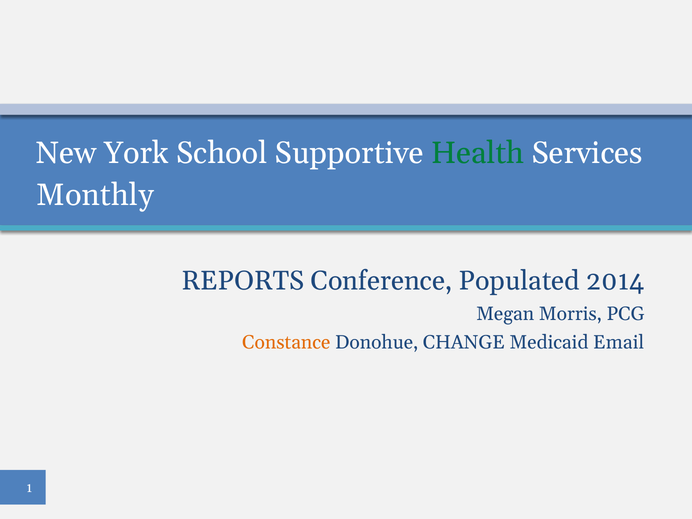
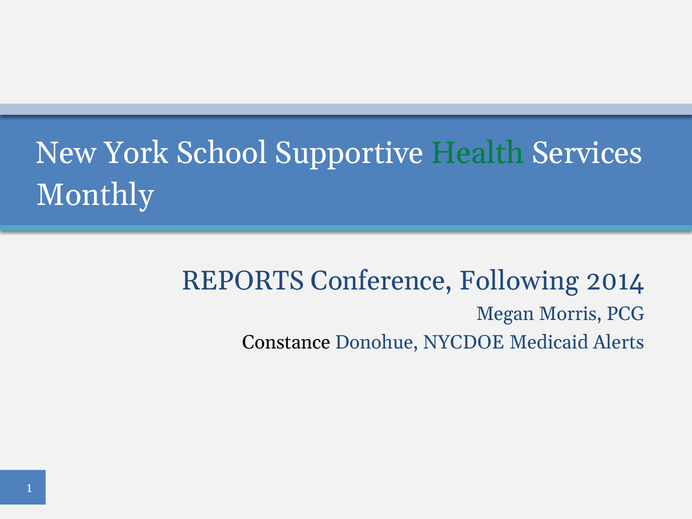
Populated: Populated -> Following (519, 281)
Constance colour: orange -> black (286, 342)
CHANGE: CHANGE -> NYCDOE (464, 342)
Email: Email -> Alerts (619, 342)
